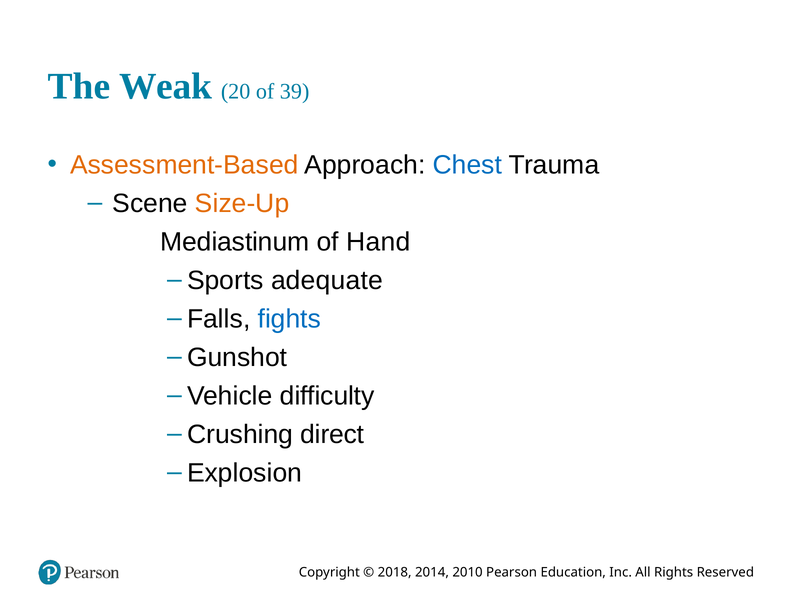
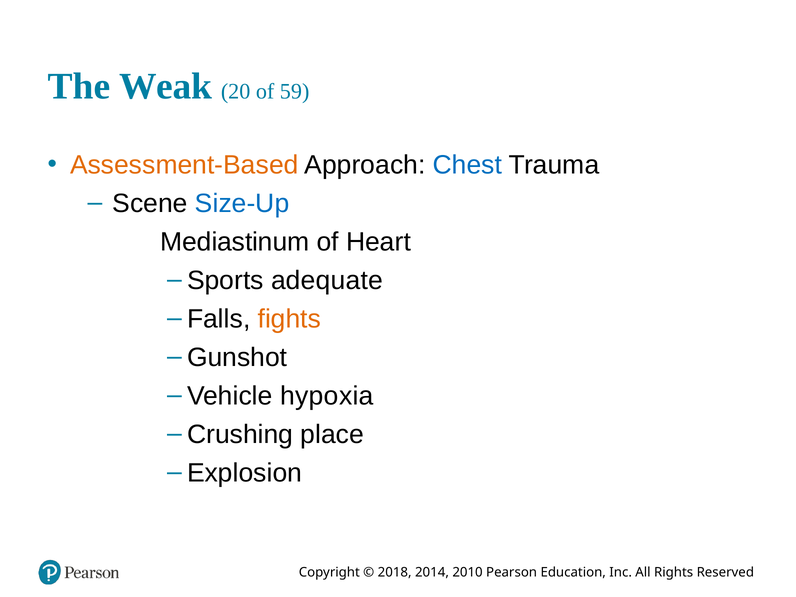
39: 39 -> 59 (295, 91)
Size-Up colour: orange -> blue (242, 204)
Hand: Hand -> Heart (378, 242)
fights colour: blue -> orange (289, 319)
difficulty: difficulty -> hypoxia (327, 396)
direct: direct -> place (332, 434)
